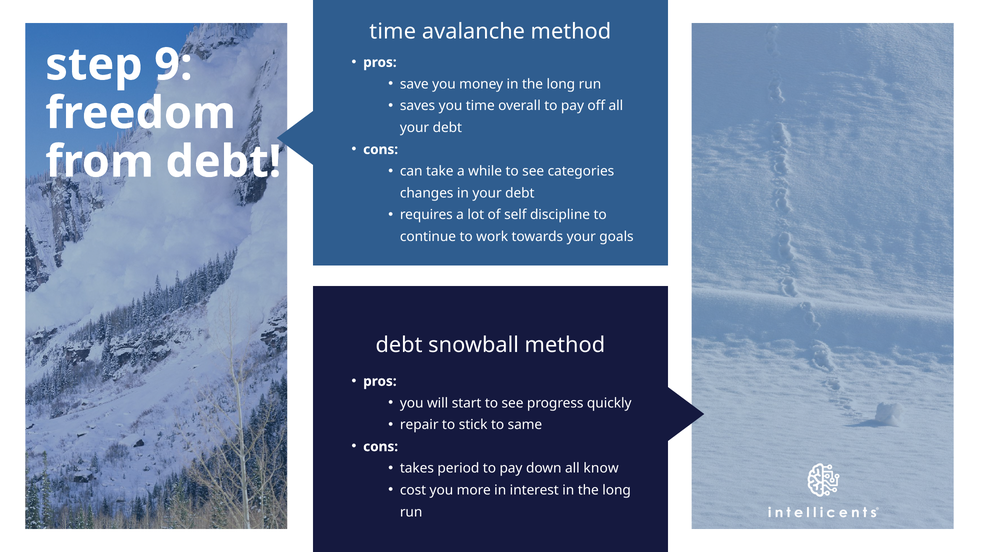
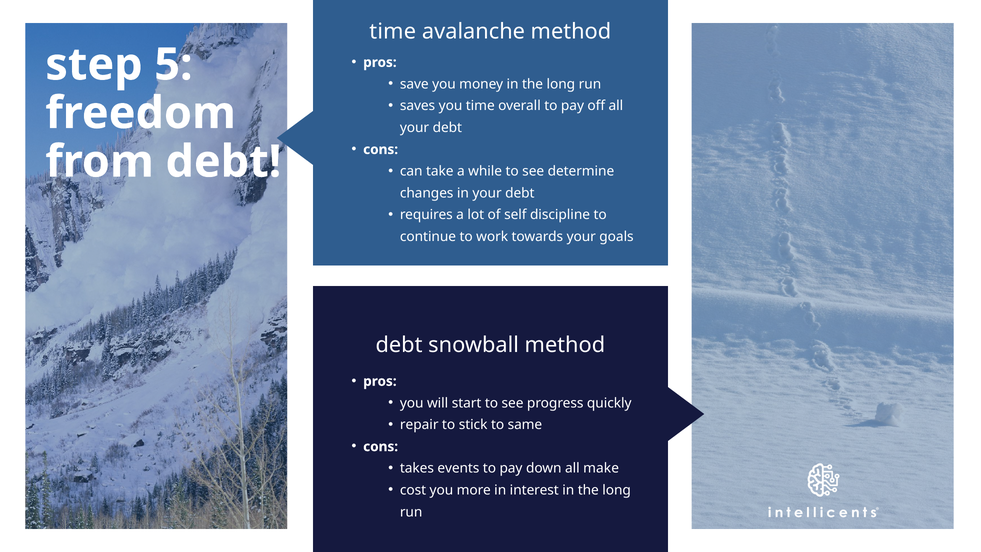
9: 9 -> 5 (173, 65)
categories: categories -> determine (581, 171)
period: period -> events (458, 468)
know: know -> make (601, 468)
